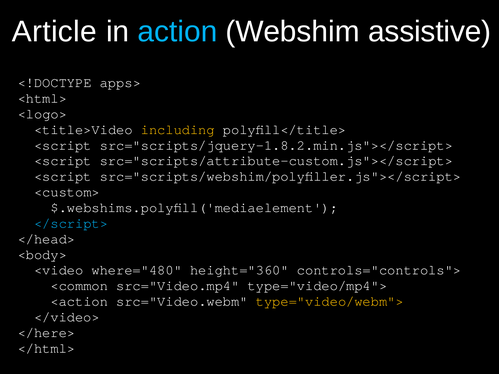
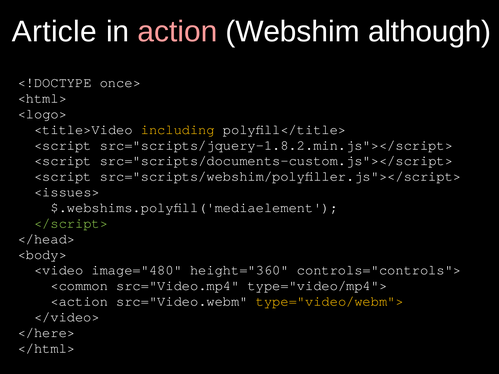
action colour: light blue -> pink (177, 32)
assistive: assistive -> although (430, 32)
apps>: apps> -> once> (120, 83)
src="scripts/attribute-custom.js"></script>: src="scripts/attribute-custom.js"></script> -> src="scripts/documents-custom.js"></script> (276, 161)
<custom>: <custom> -> <issues> (67, 192)
</script> colour: light blue -> light green (71, 223)
where="480: where="480 -> image="480 (137, 270)
